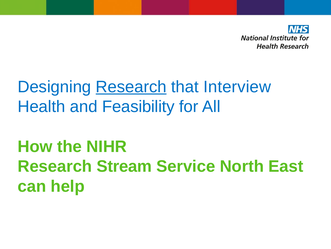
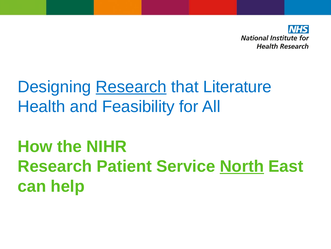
Interview: Interview -> Literature (237, 87)
Stream: Stream -> Patient (124, 166)
North underline: none -> present (242, 166)
